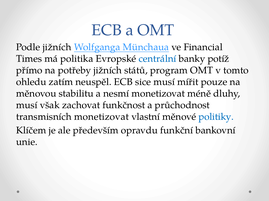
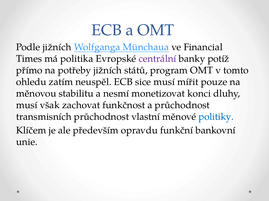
centrální colour: blue -> purple (157, 59)
méně: méně -> konci (199, 94)
transmisních monetizovat: monetizovat -> průchodnost (102, 117)
